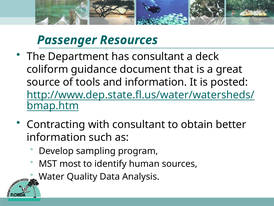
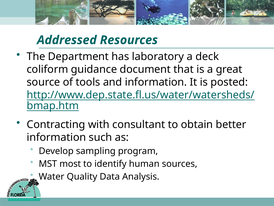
Passenger: Passenger -> Addressed (67, 40)
has consultant: consultant -> laboratory (158, 56)
